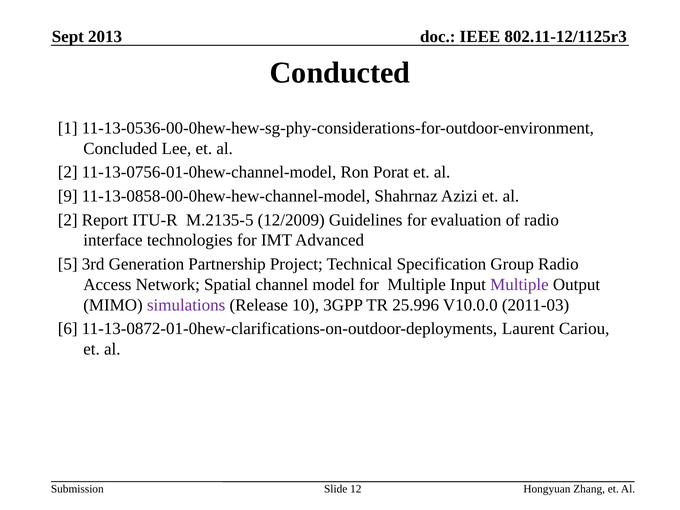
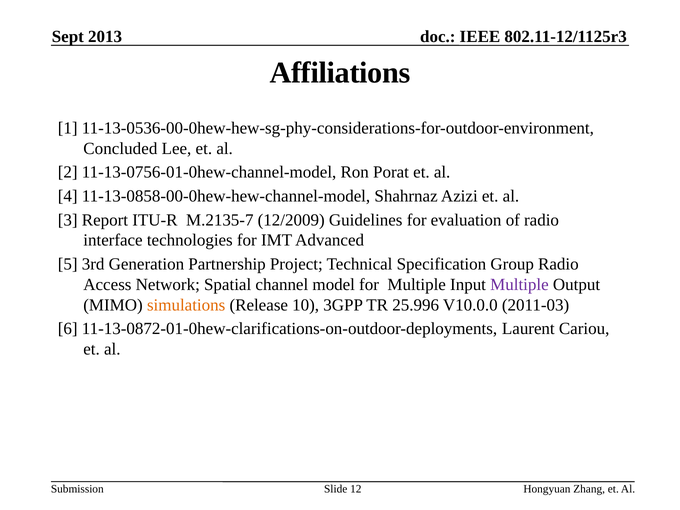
Conducted: Conducted -> Affiliations (340, 73)
9: 9 -> 4 (68, 196)
2: 2 -> 3 (68, 220)
M.2135-5: M.2135-5 -> M.2135-7 (220, 220)
simulations colour: purple -> orange (186, 305)
